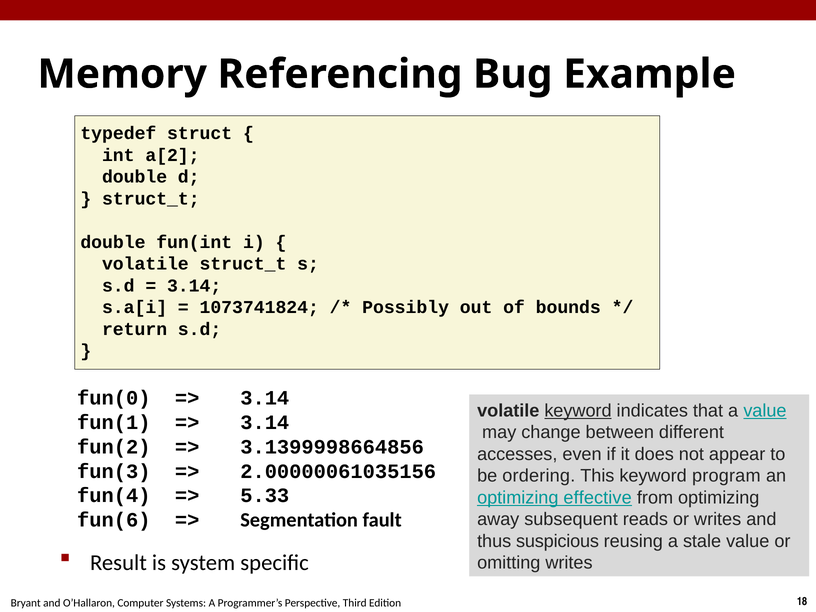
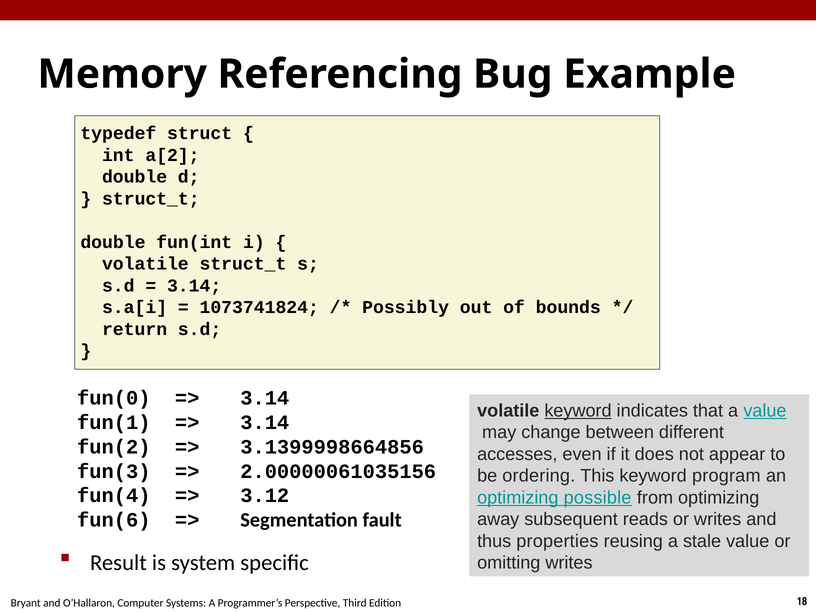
5.33: 5.33 -> 3.12 (265, 496)
effective: effective -> possible (598, 498)
suspicious: suspicious -> properties (557, 541)
